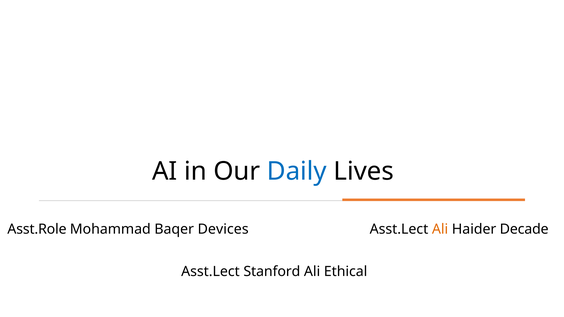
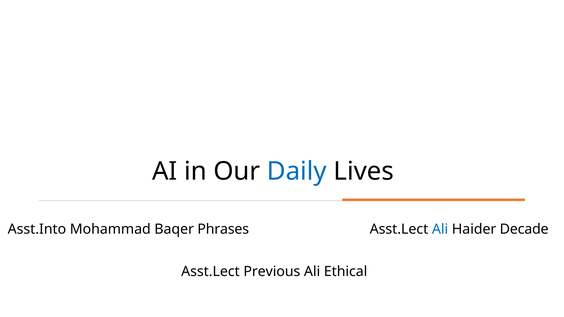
Asst.Role: Asst.Role -> Asst.Into (37, 229)
Devices: Devices -> Phrases (223, 229)
Ali colour: orange -> blue (440, 229)
Stanford: Stanford -> Previous (272, 272)
